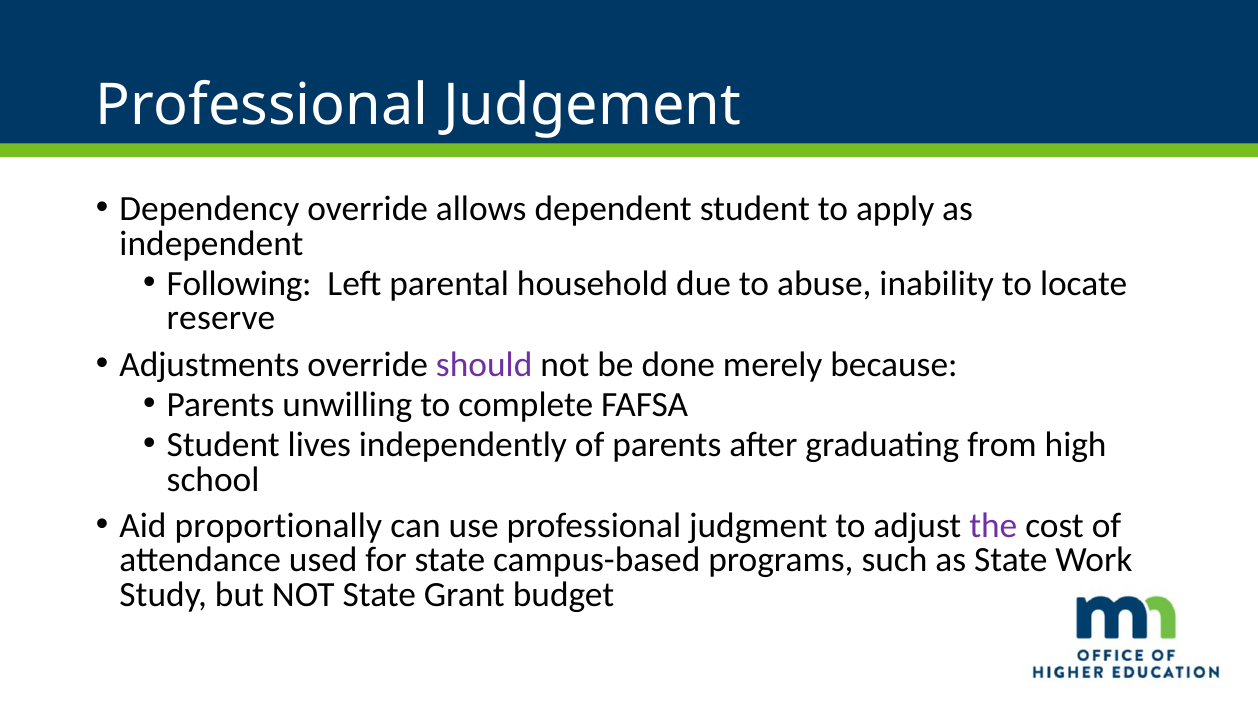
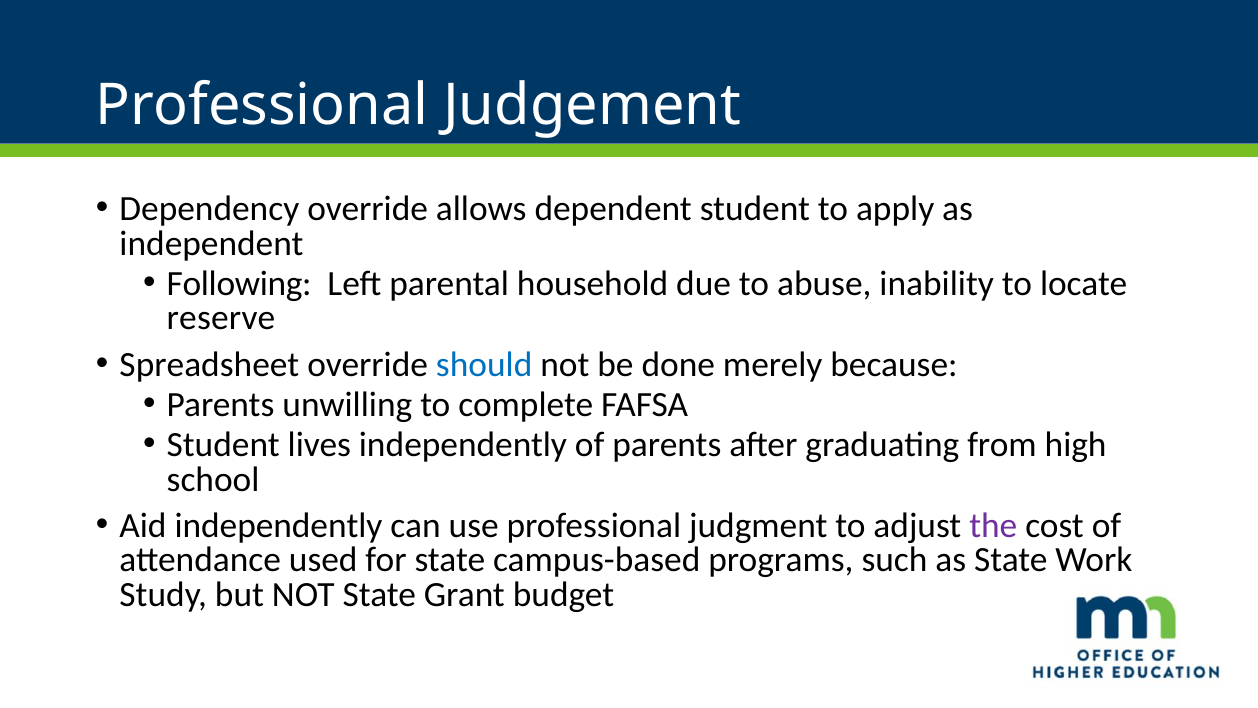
Adjustments: Adjustments -> Spreadsheet (209, 364)
should colour: purple -> blue (484, 364)
Aid proportionally: proportionally -> independently (278, 526)
